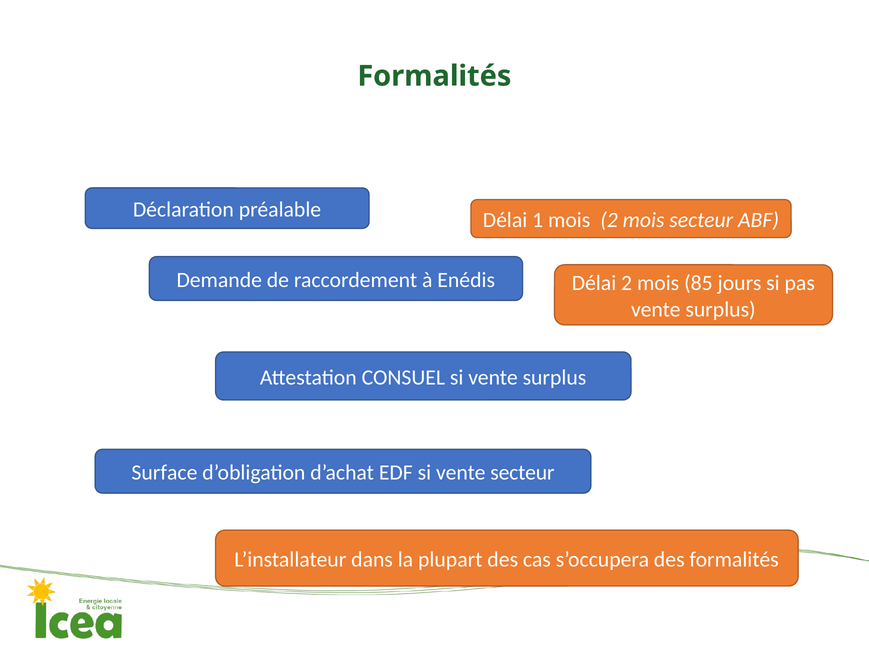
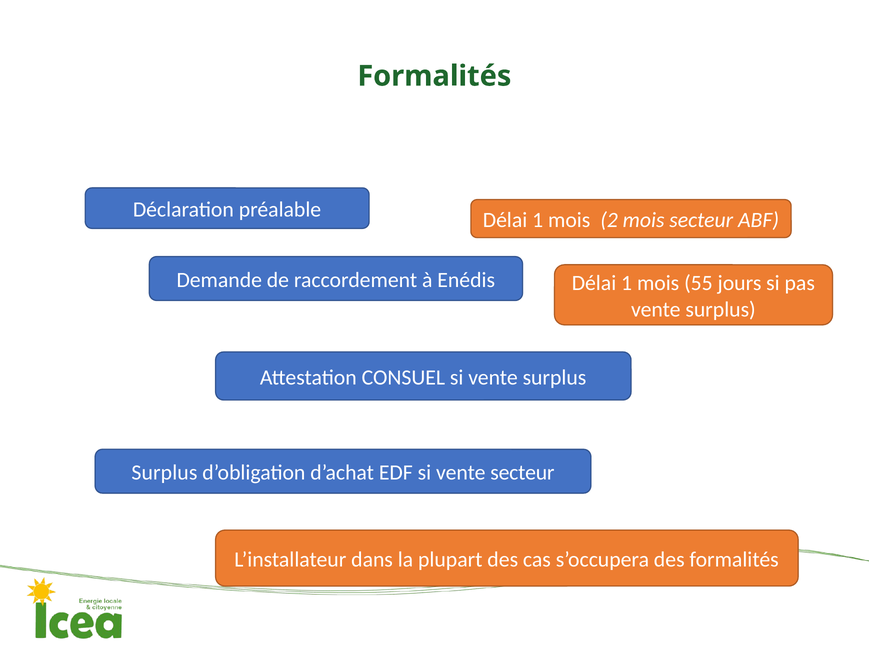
2: 2 -> 1 (627, 283)
85: 85 -> 55 (698, 283)
Surface: Surface -> Surplus (164, 473)
